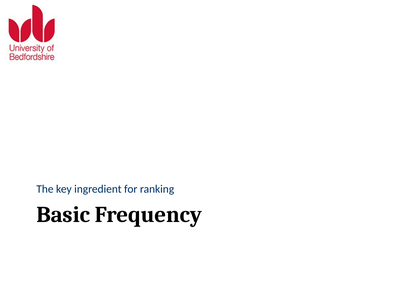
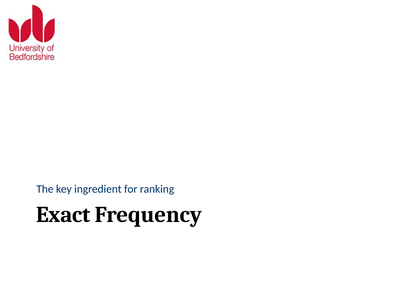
Basic: Basic -> Exact (63, 214)
